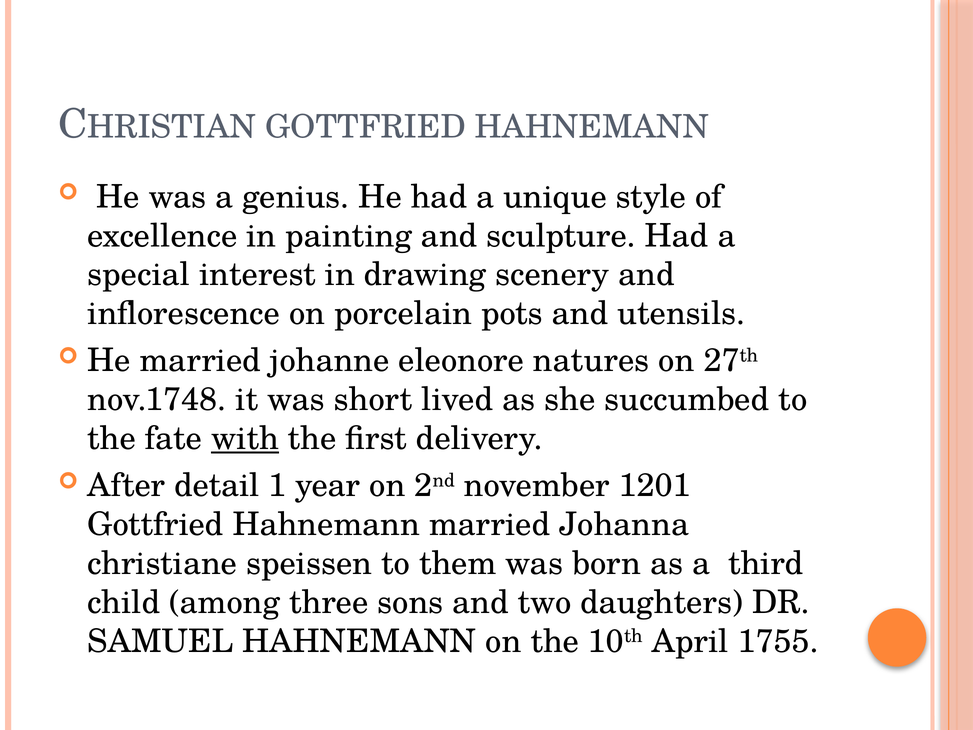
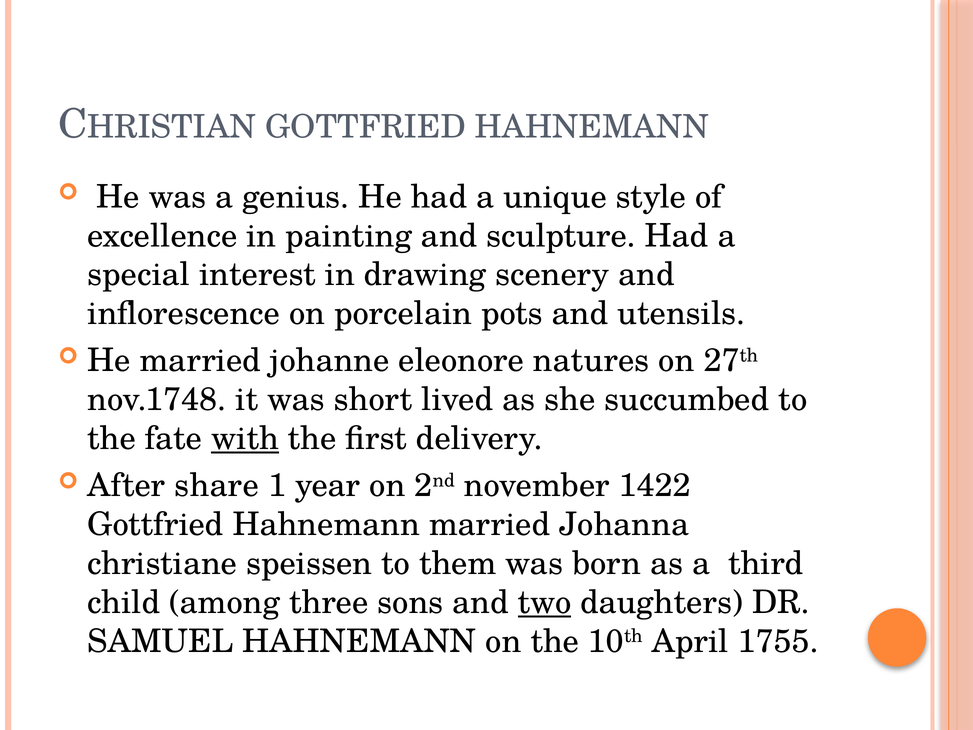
detail: detail -> share (217, 485)
1201: 1201 -> 1422 (655, 485)
two underline: none -> present (545, 602)
